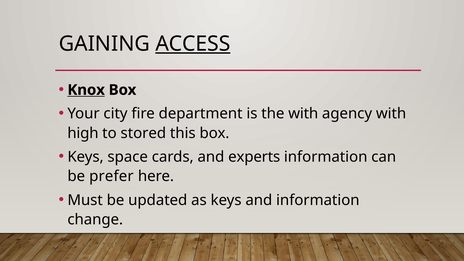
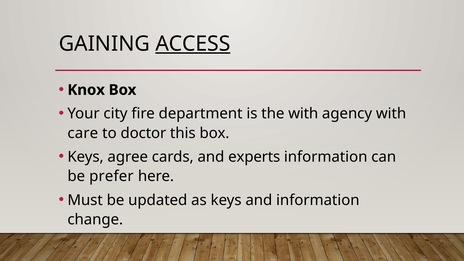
Knox underline: present -> none (86, 90)
high: high -> care (83, 133)
stored: stored -> doctor (143, 133)
space: space -> agree (128, 157)
